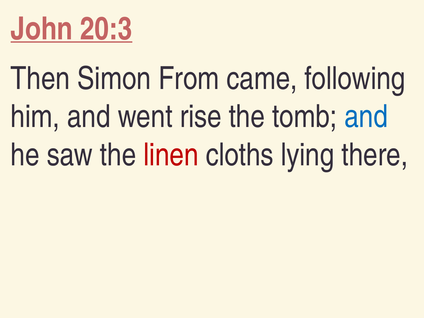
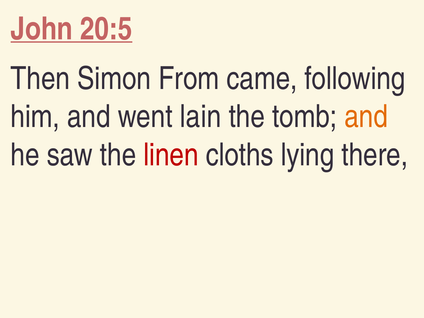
20:3: 20:3 -> 20:5 (106, 29)
rise: rise -> lain (201, 117)
and colour: blue -> orange (366, 117)
